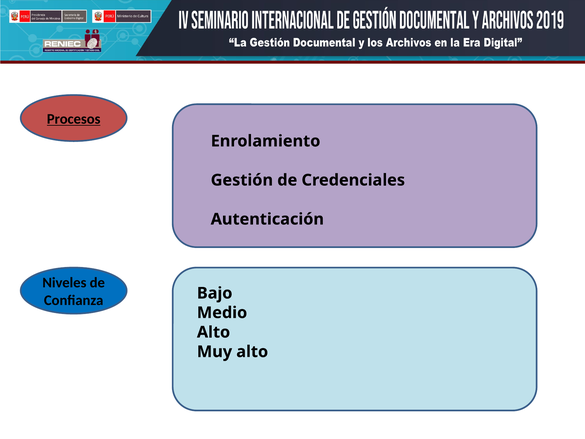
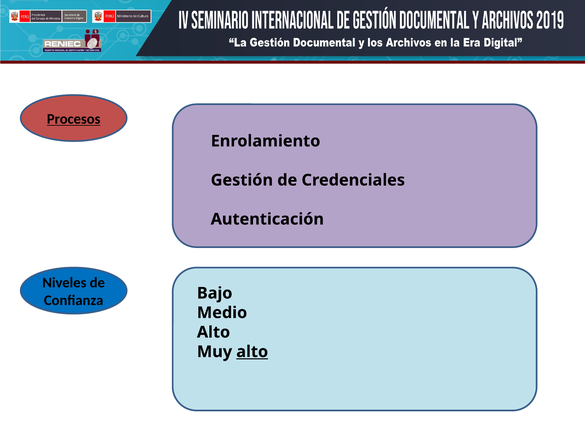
alto underline: none -> present (252, 352)
